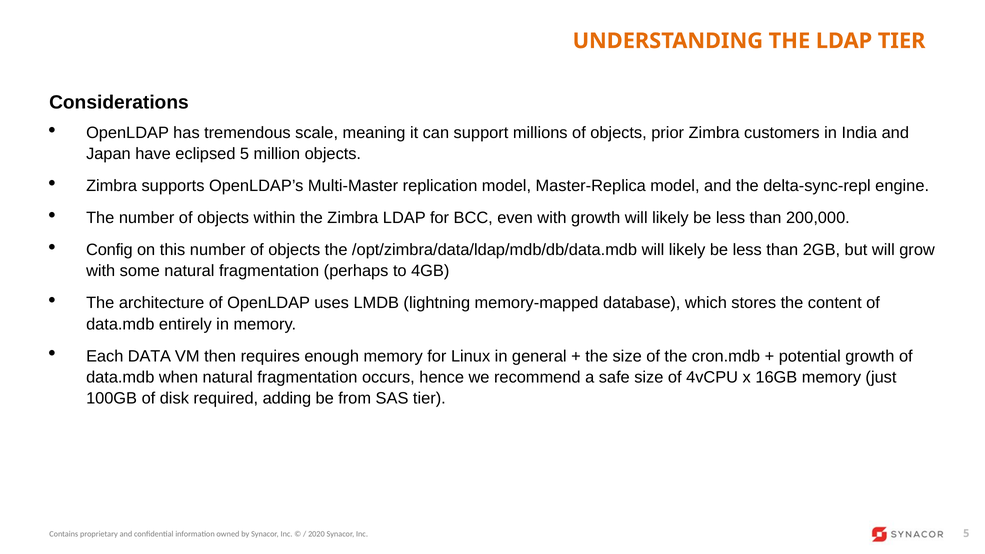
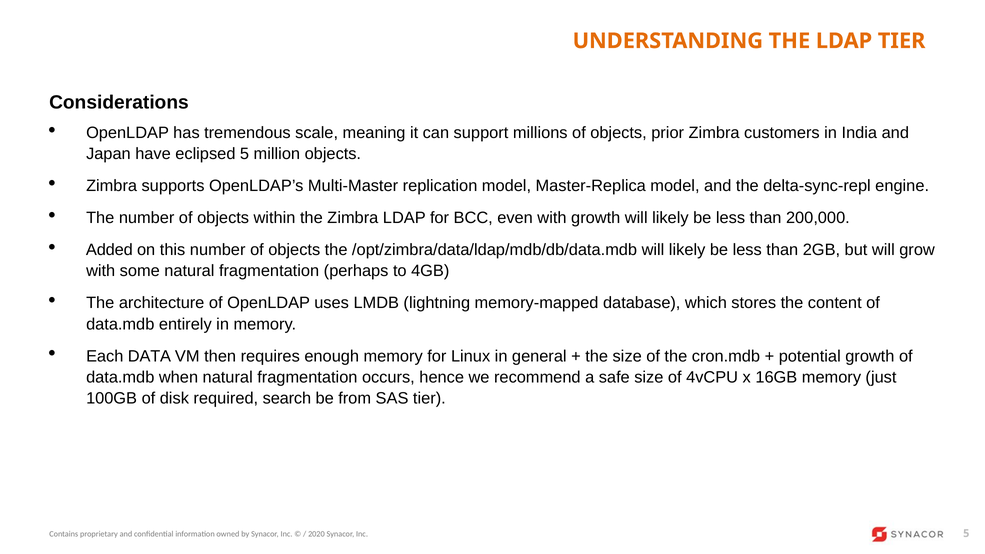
Config: Config -> Added (109, 250)
adding: adding -> search (287, 398)
